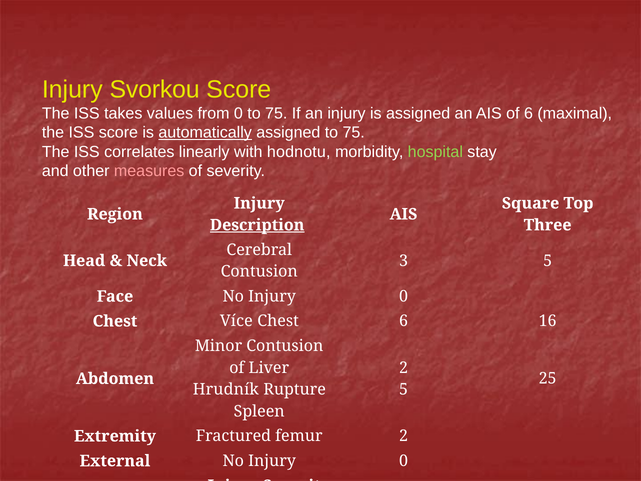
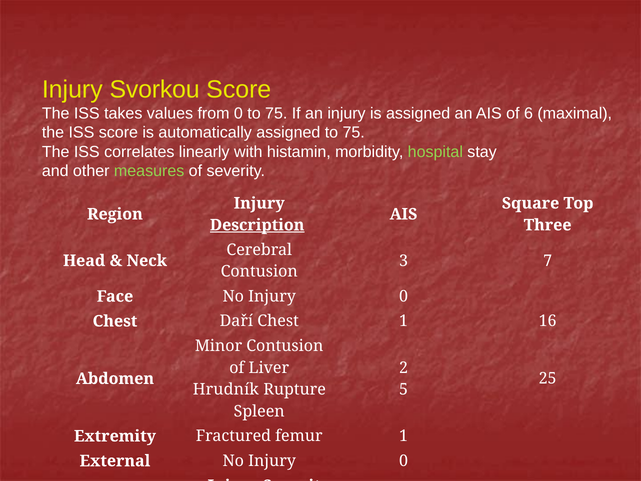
automatically underline: present -> none (205, 132)
hodnotu: hodnotu -> histamin (299, 152)
measures colour: pink -> light green (149, 171)
3 5: 5 -> 7 (548, 261)
Více: Více -> Daří (236, 321)
Chest 6: 6 -> 1 (403, 321)
femur 2: 2 -> 1 (403, 436)
